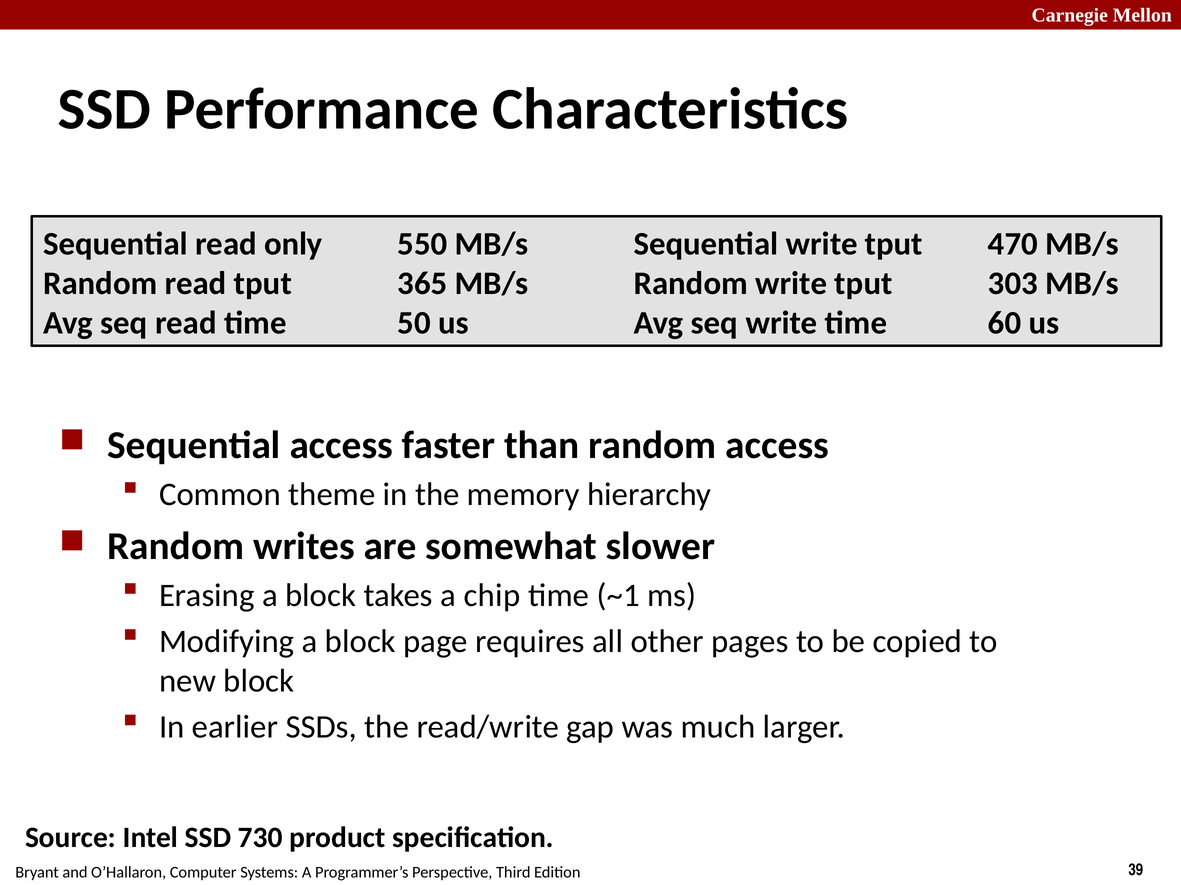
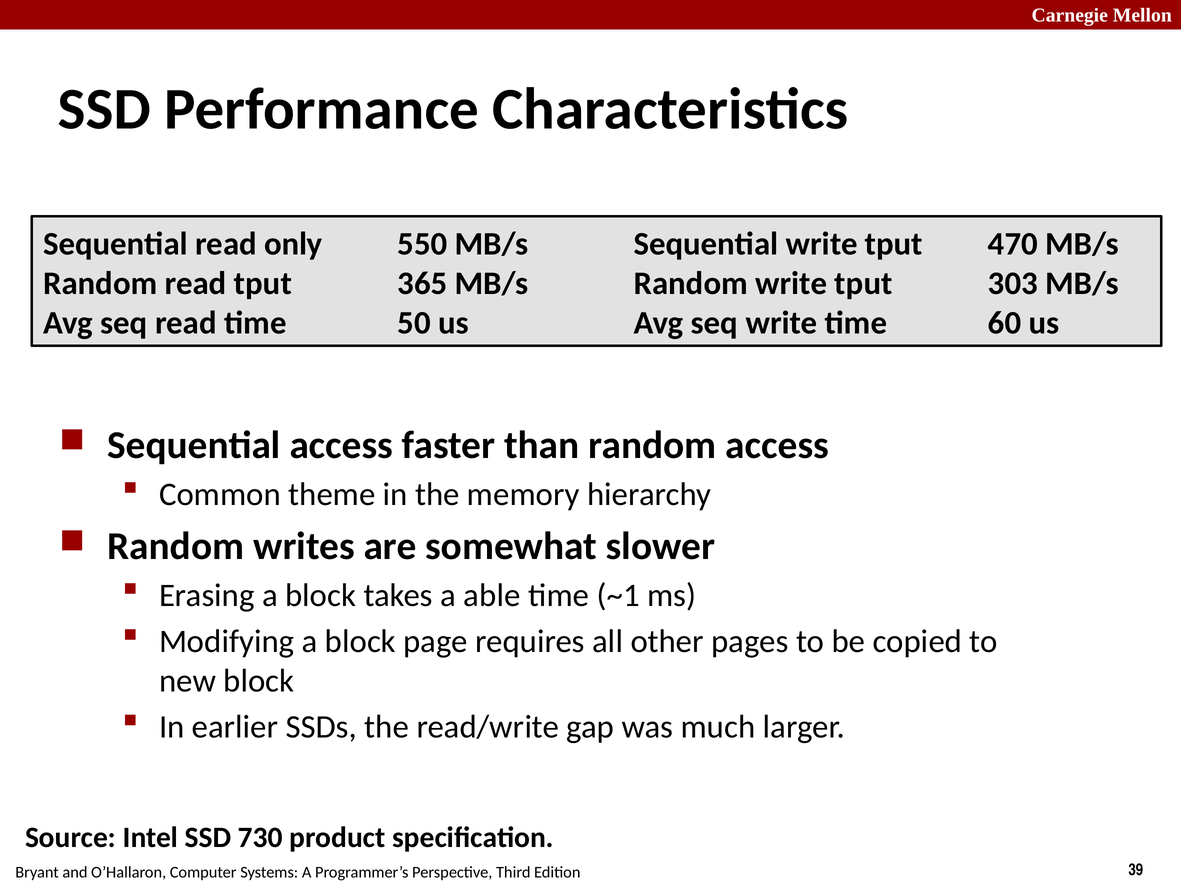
chip: chip -> able (492, 596)
